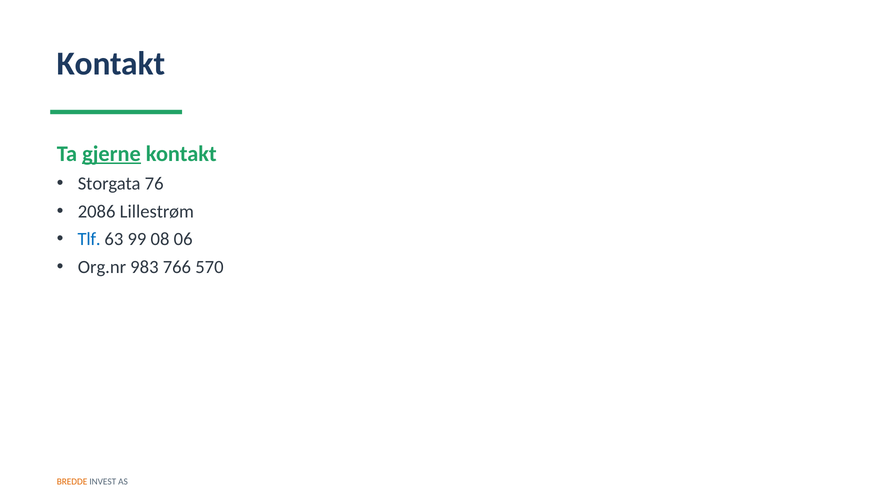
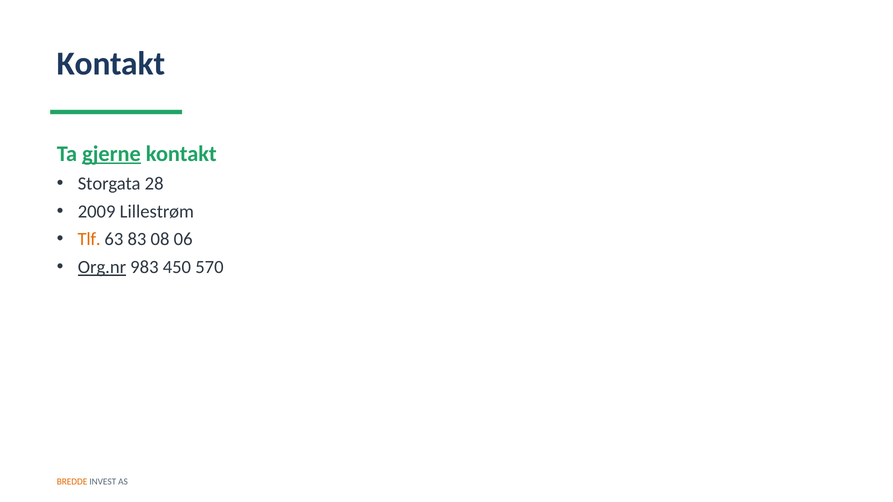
76: 76 -> 28 (154, 184)
2086: 2086 -> 2009 (97, 212)
Tlf colour: blue -> orange (89, 239)
99: 99 -> 83 (137, 239)
Org.nr underline: none -> present (102, 267)
766: 766 -> 450 (177, 267)
